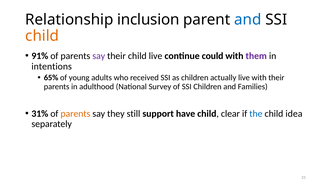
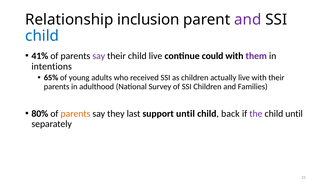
and colour: blue -> purple (248, 20)
child colour: orange -> blue (42, 36)
91%: 91% -> 41% (40, 56)
31%: 31% -> 80% (40, 114)
still: still -> last (134, 114)
support have: have -> until (185, 114)
clear: clear -> back (230, 114)
the colour: blue -> purple (256, 114)
child idea: idea -> until (294, 114)
